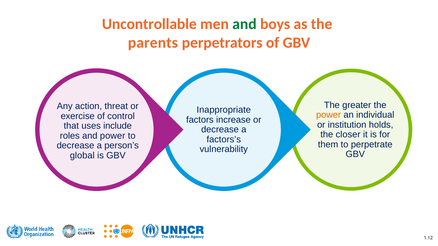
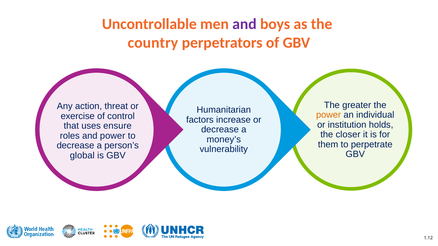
and colour: green -> purple (244, 24)
parents: parents -> country (153, 43)
Inappropriate: Inappropriate -> Humanitarian (224, 110)
include: include -> ensure (117, 126)
factors’s: factors’s -> money’s (224, 140)
